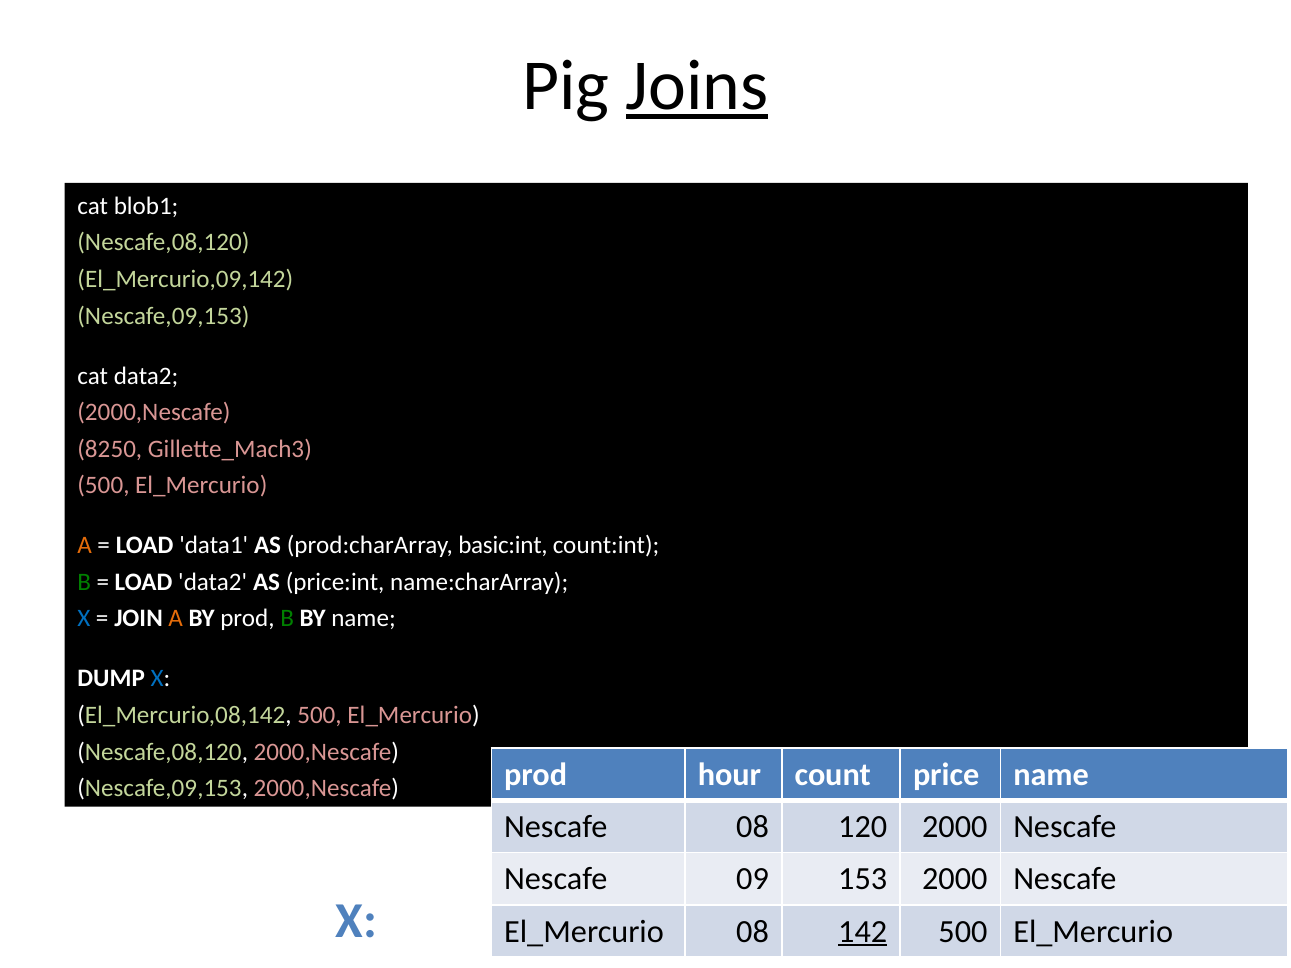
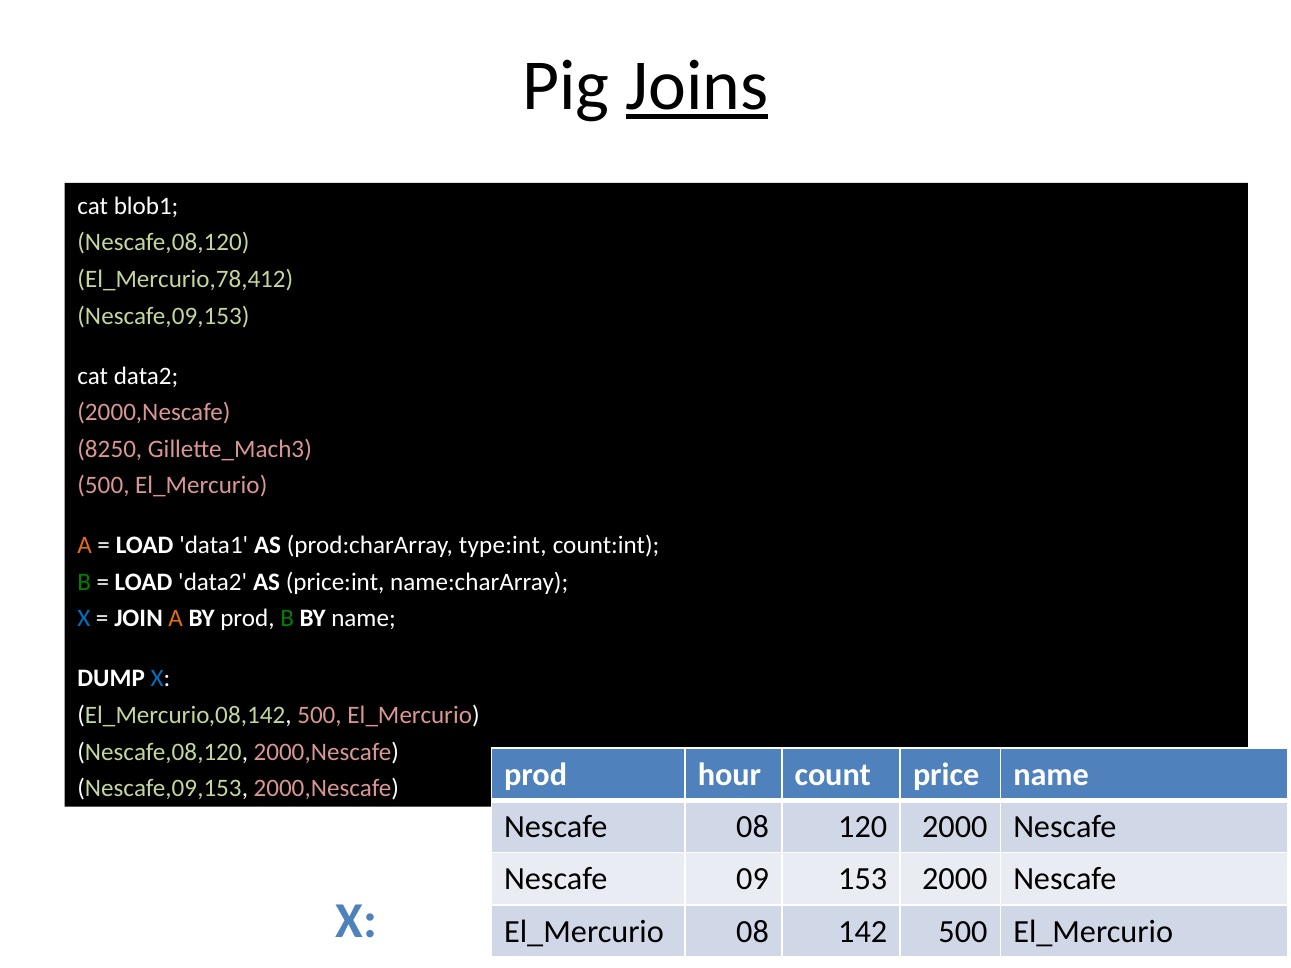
El_Mercurio,09,142: El_Mercurio,09,142 -> El_Mercurio,78,412 (185, 279)
basic:int: basic:int -> type:int (503, 546)
142 underline: present -> none (863, 932)
